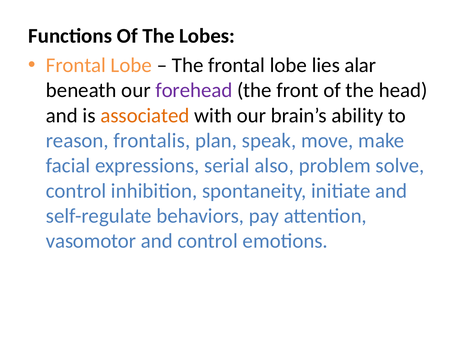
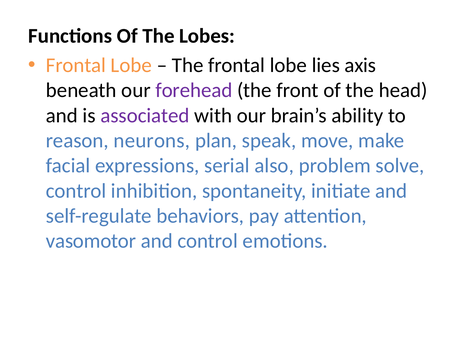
alar: alar -> axis (360, 65)
associated colour: orange -> purple (145, 116)
frontalis: frontalis -> neurons (152, 141)
